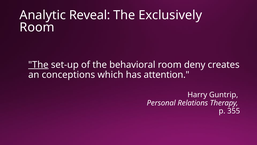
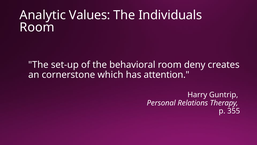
Reveal: Reveal -> Values (90, 15)
Exclusively: Exclusively -> Individuals (170, 15)
The underline: present -> none (38, 65)
conceptions: conceptions -> cornerstone (68, 75)
